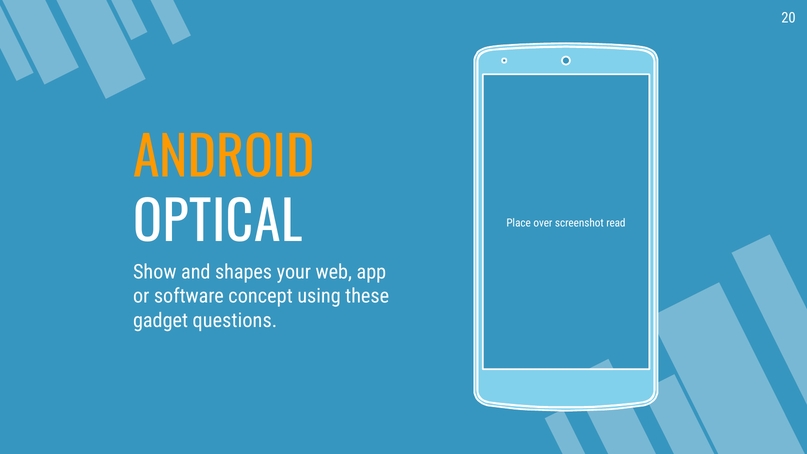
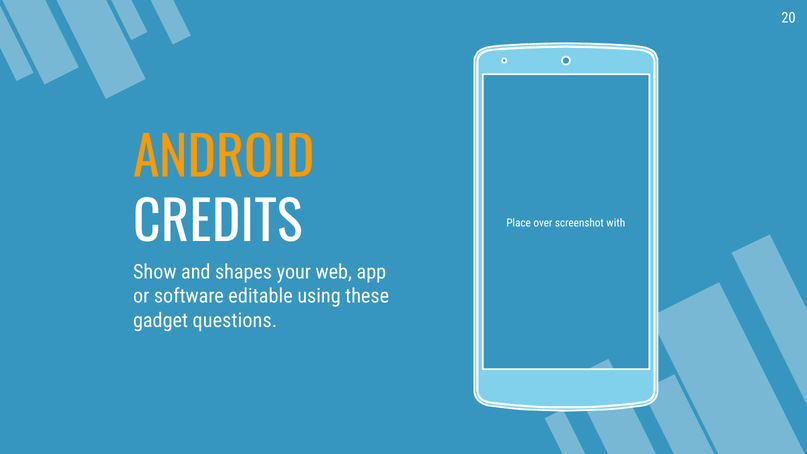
OPTICAL: OPTICAL -> CREDITS (218, 223)
read: read -> with (616, 223)
concept: concept -> editable (261, 296)
